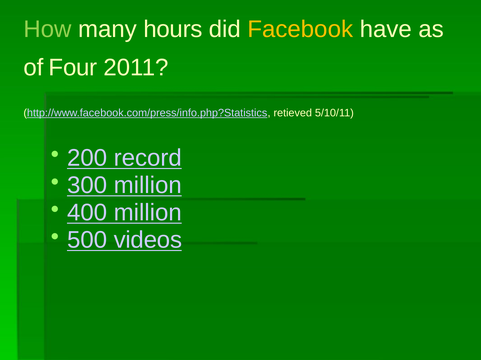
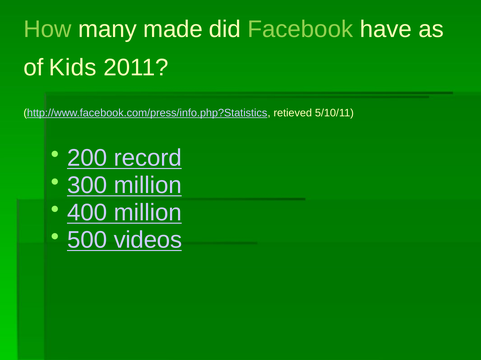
hours: hours -> made (173, 29)
Facebook colour: yellow -> light green (300, 29)
Four: Four -> Kids (73, 68)
